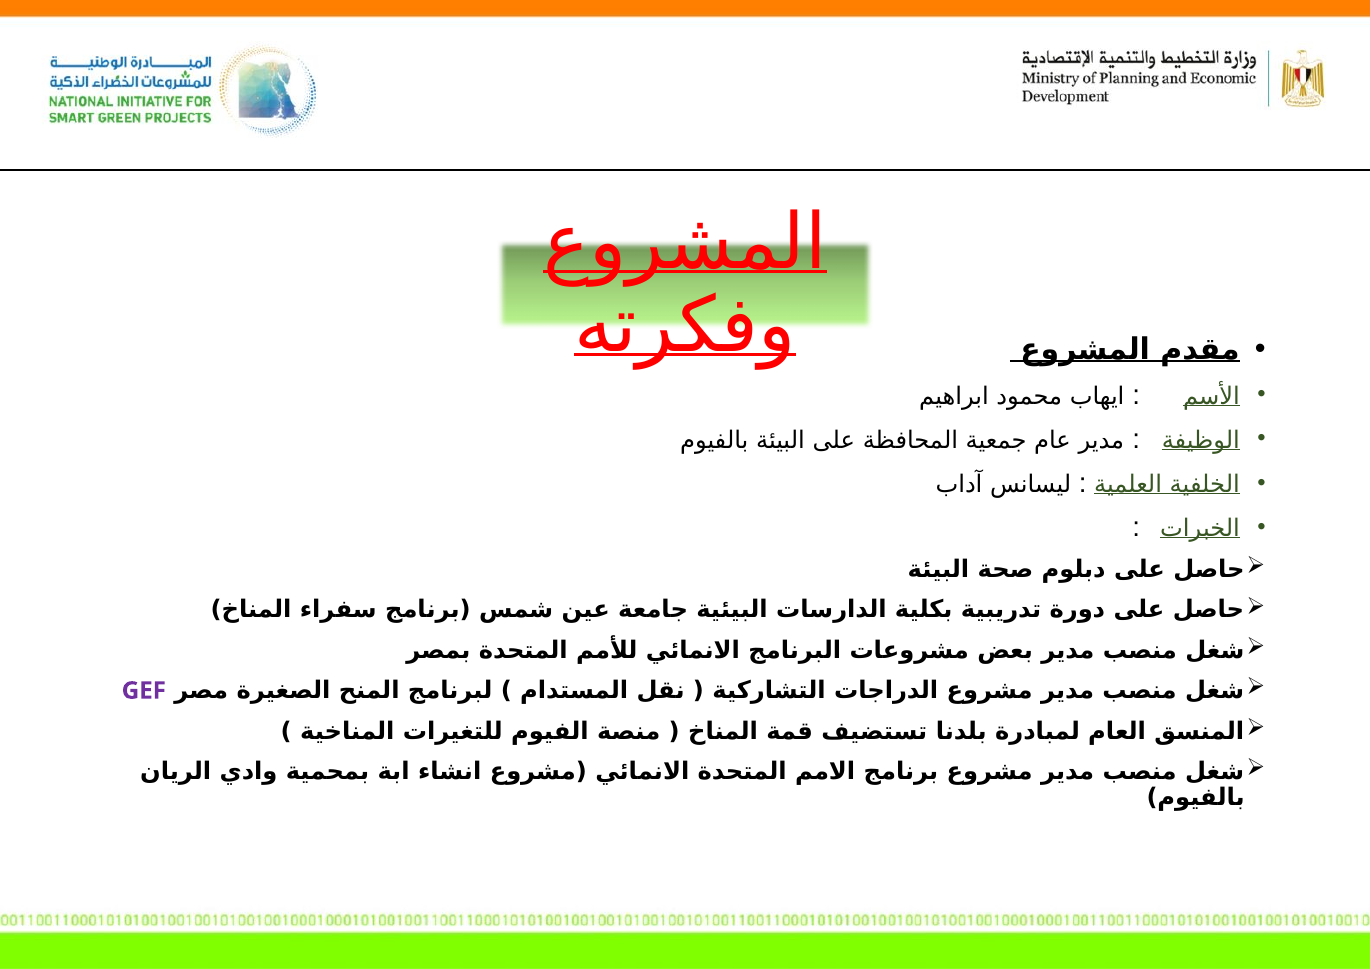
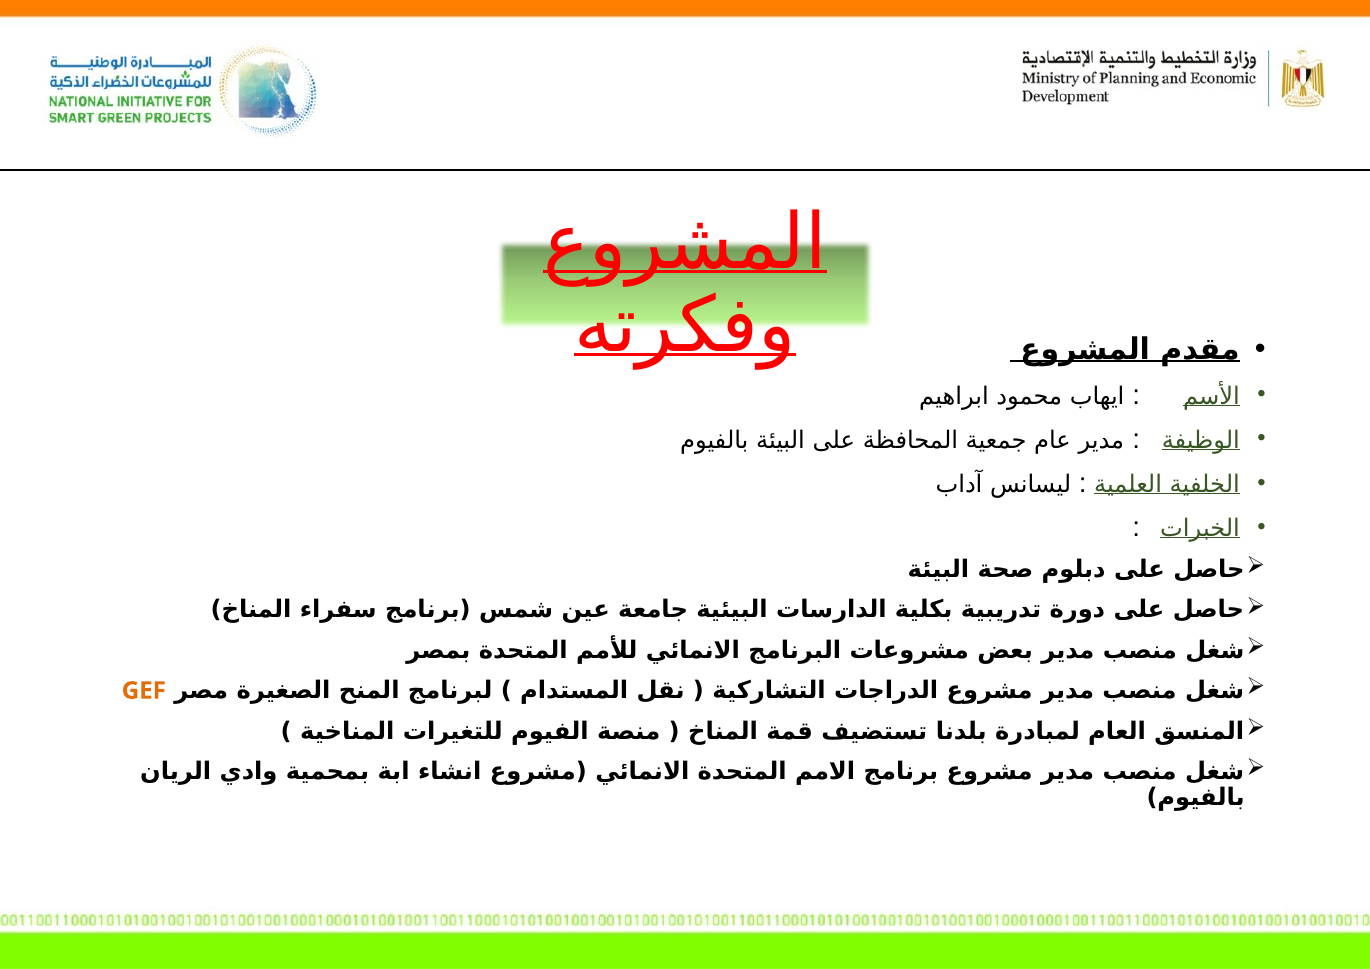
GEF colour: purple -> orange (144, 691)
